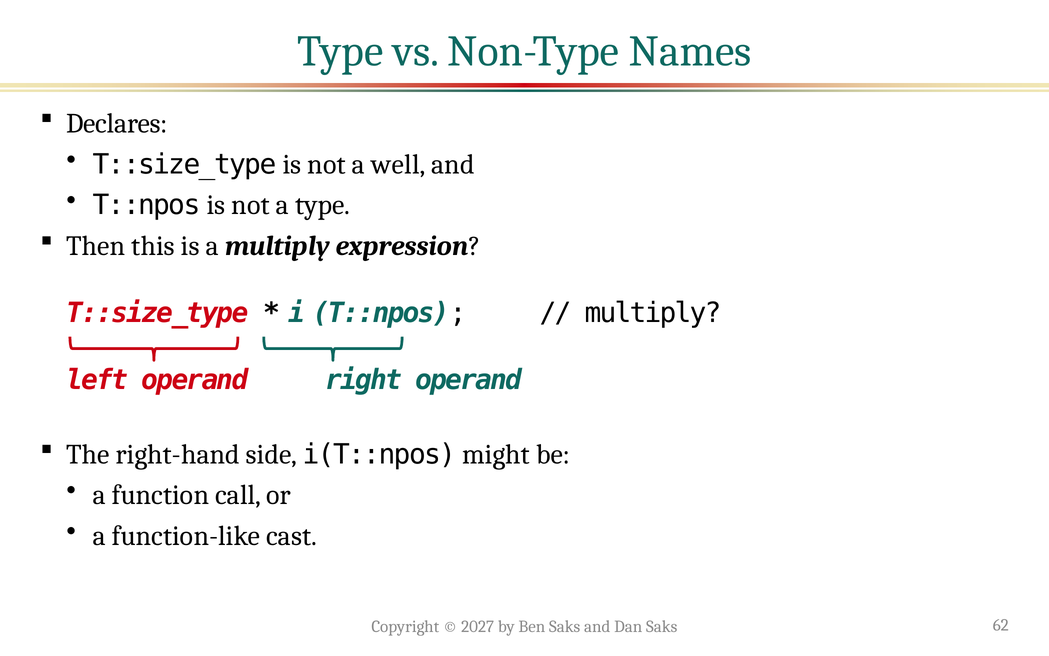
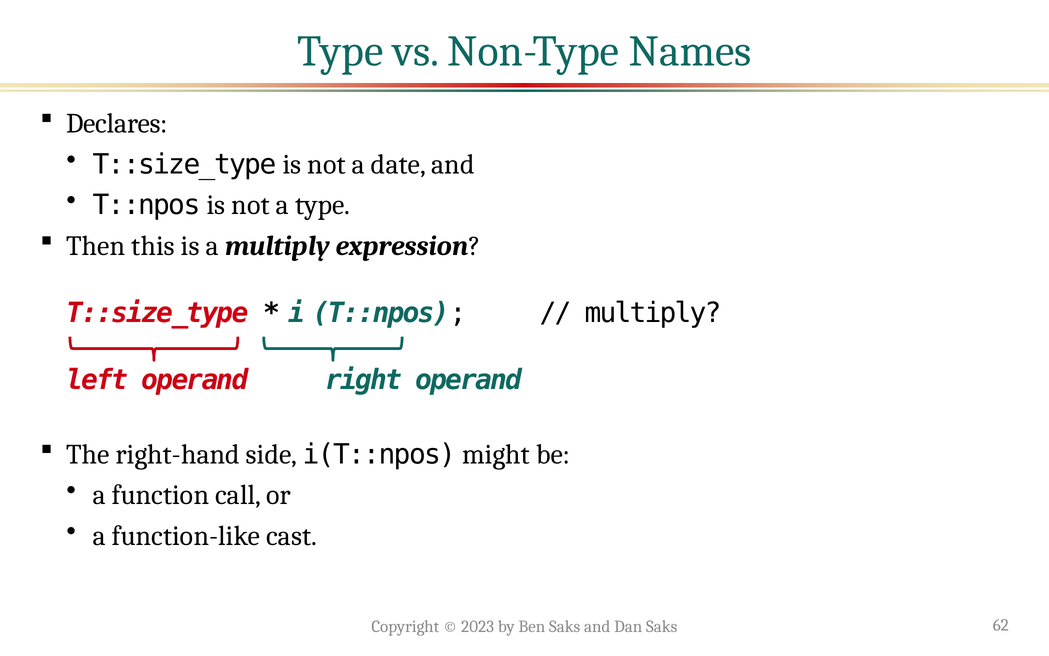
well: well -> date (398, 164)
2027: 2027 -> 2023 (478, 626)
